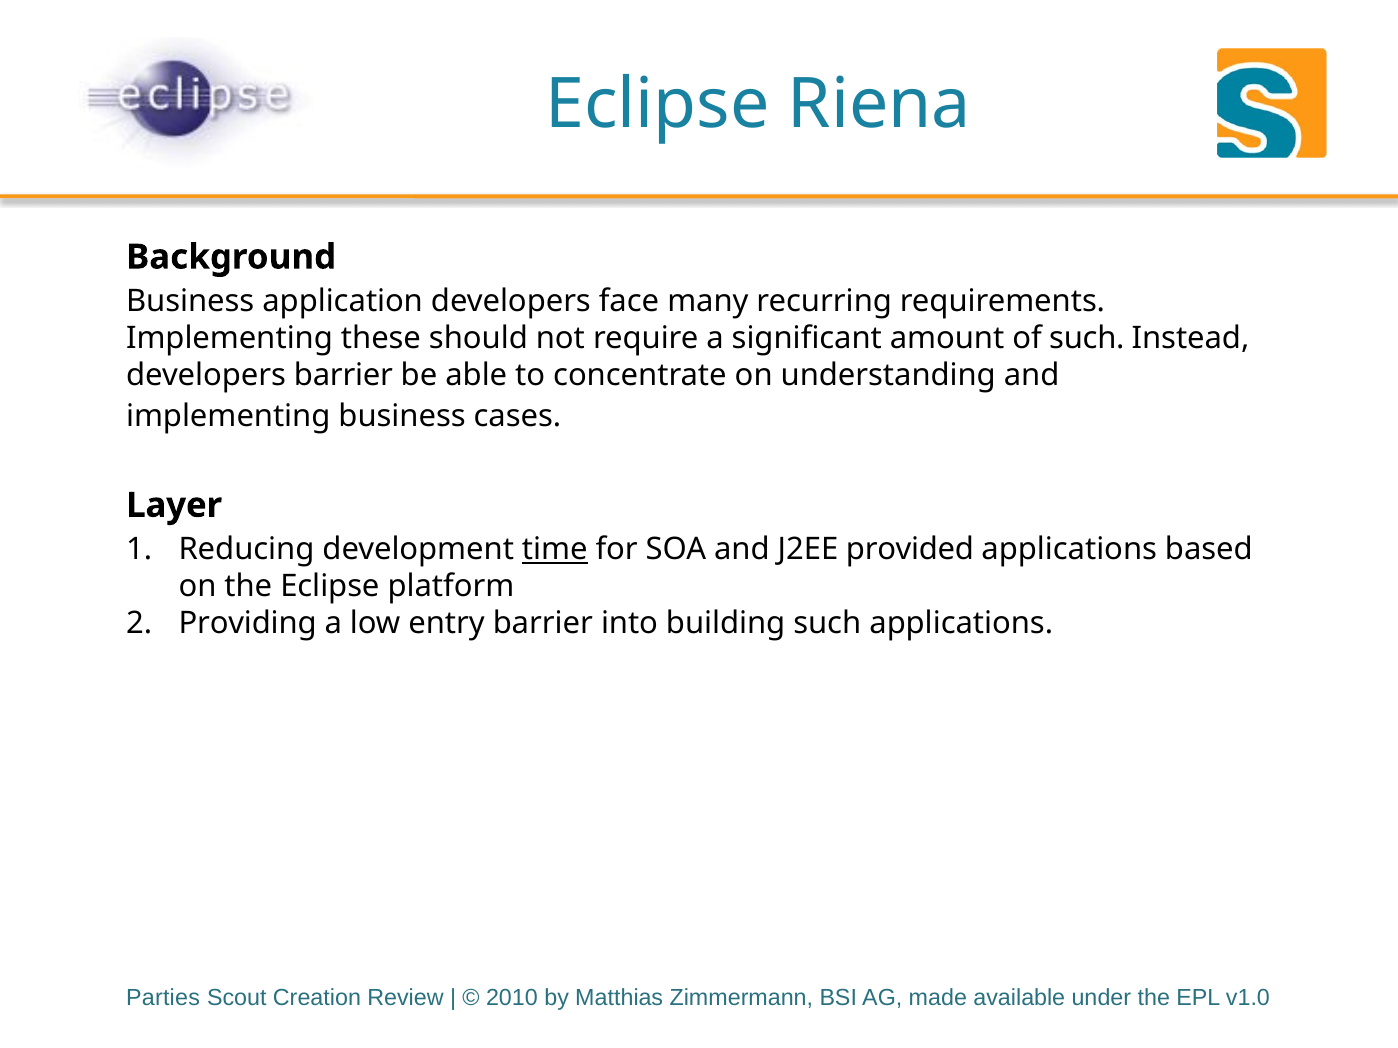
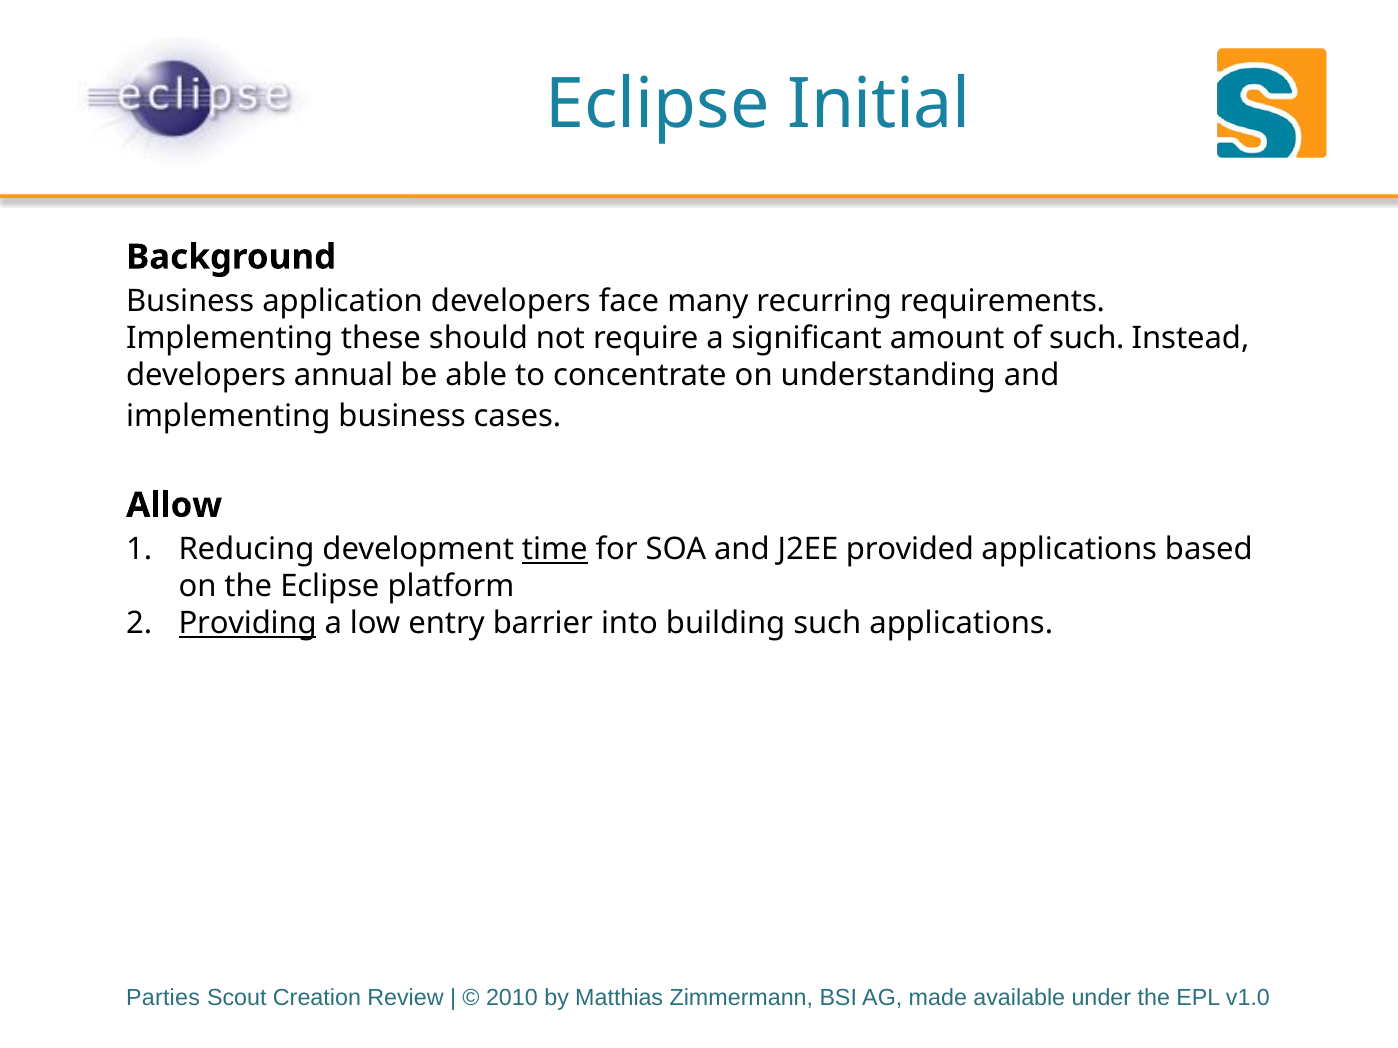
Riena: Riena -> Initial (879, 105)
developers barrier: barrier -> annual (344, 376)
Layer: Layer -> Allow (174, 506)
Providing underline: none -> present (248, 624)
